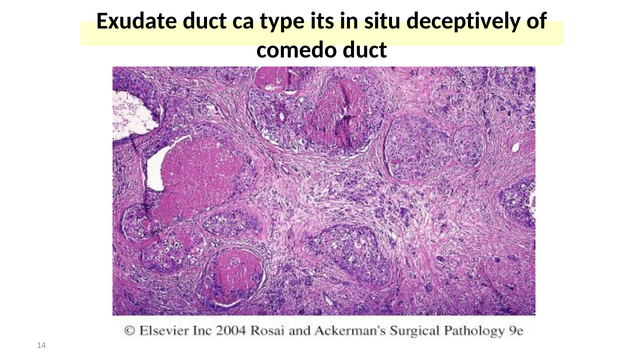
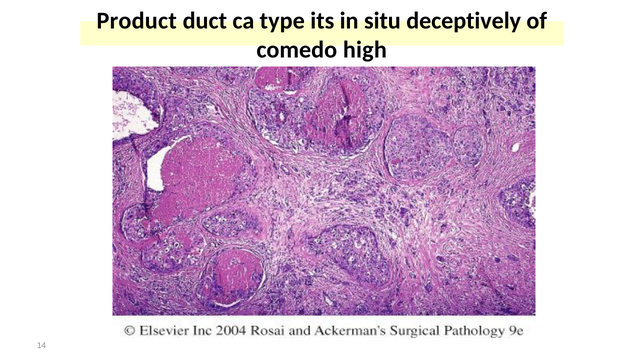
Exudate: Exudate -> Product (137, 21)
comedo duct: duct -> high (365, 50)
